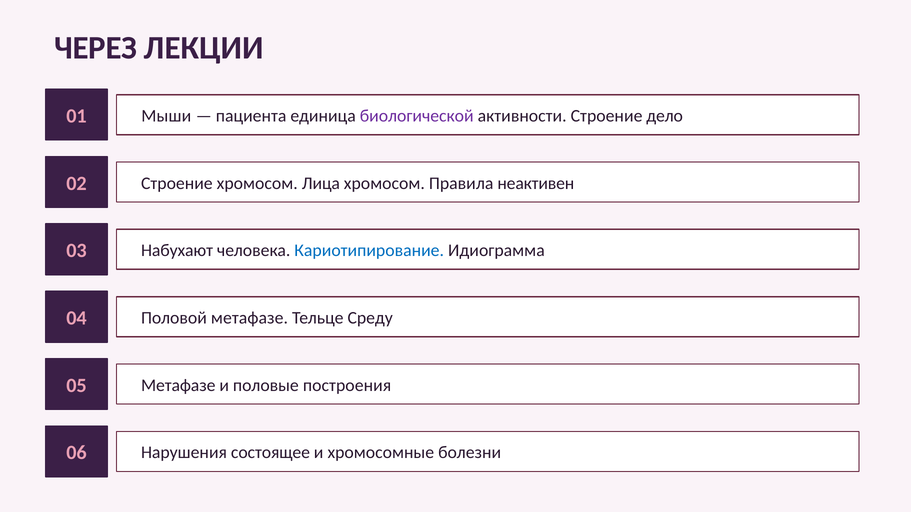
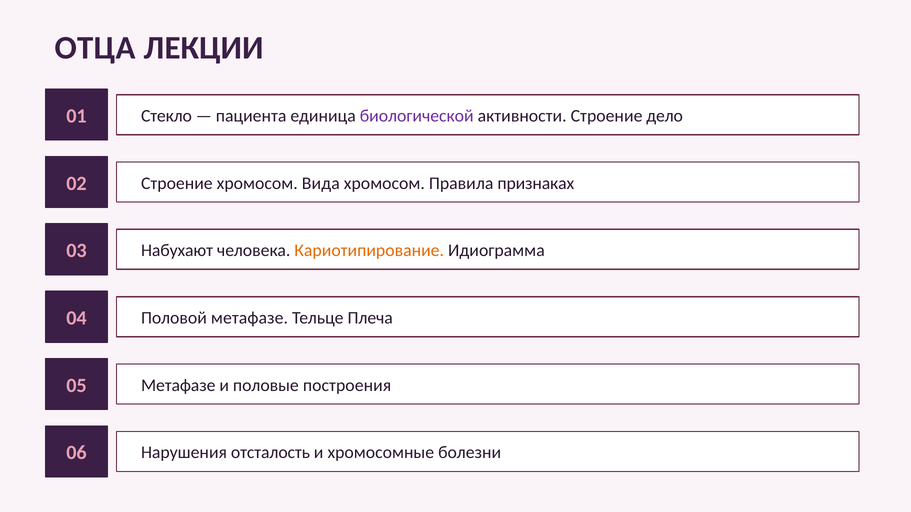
ЧЕРЕЗ: ЧЕРЕЗ -> ОТЦА (95, 48)
Мыши: Мыши -> Стекло (166, 116)
Лица: Лица -> Вида (321, 183)
неактивен: неактивен -> признаках (536, 183)
Кариотипирование colour: blue -> orange (369, 251)
Среду: Среду -> Плеча (370, 318)
состоящее: состоящее -> отсталость (271, 453)
